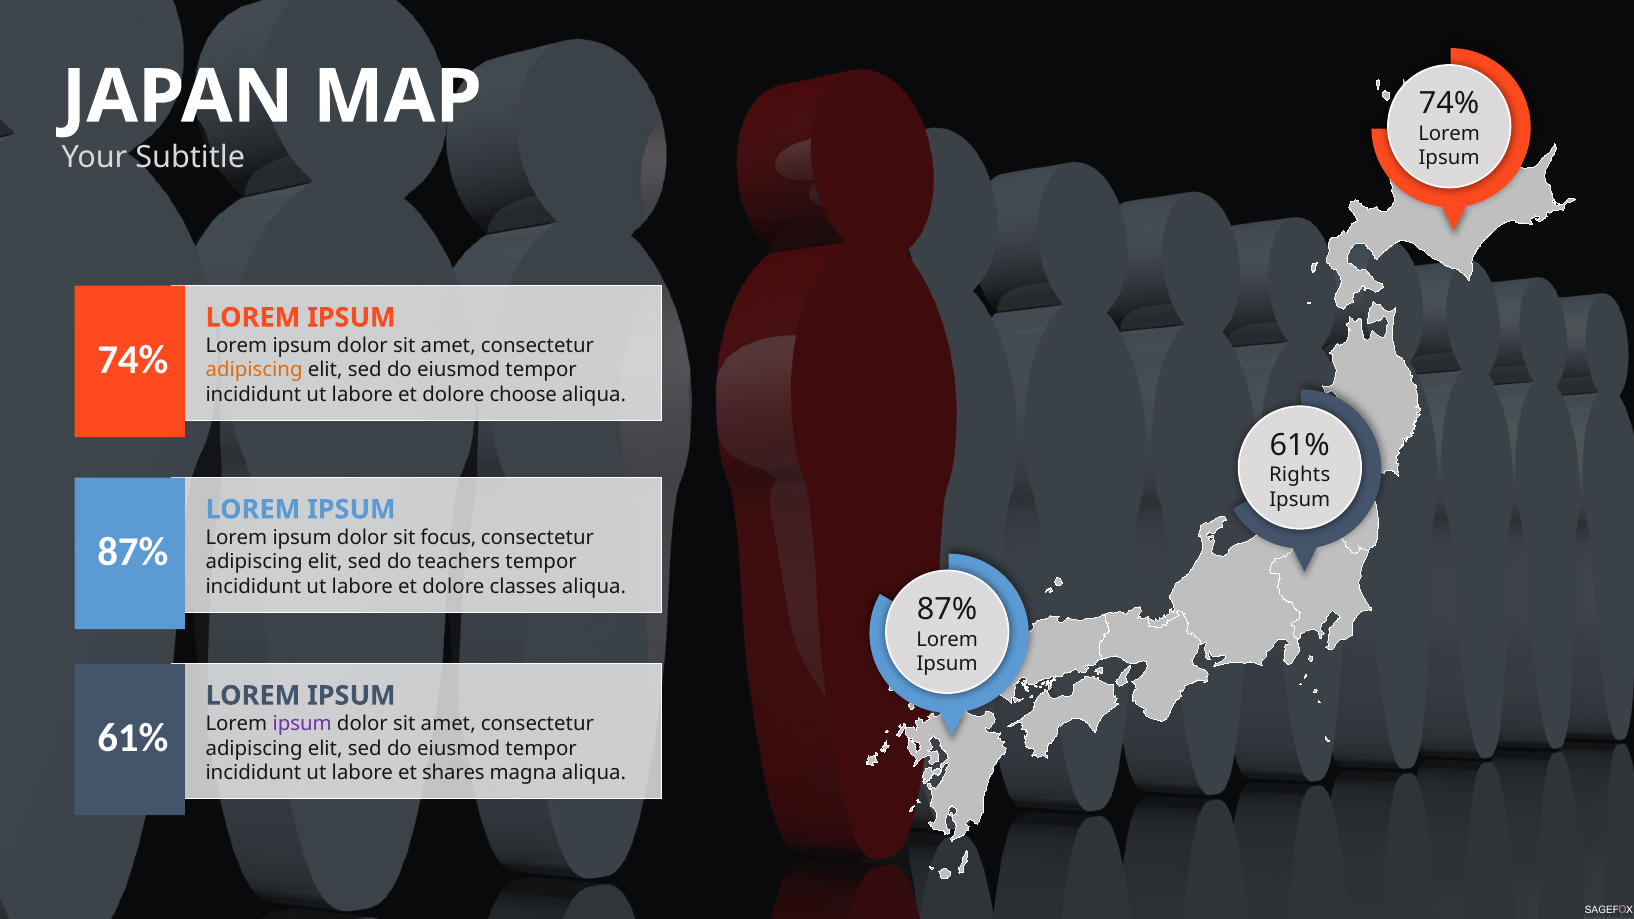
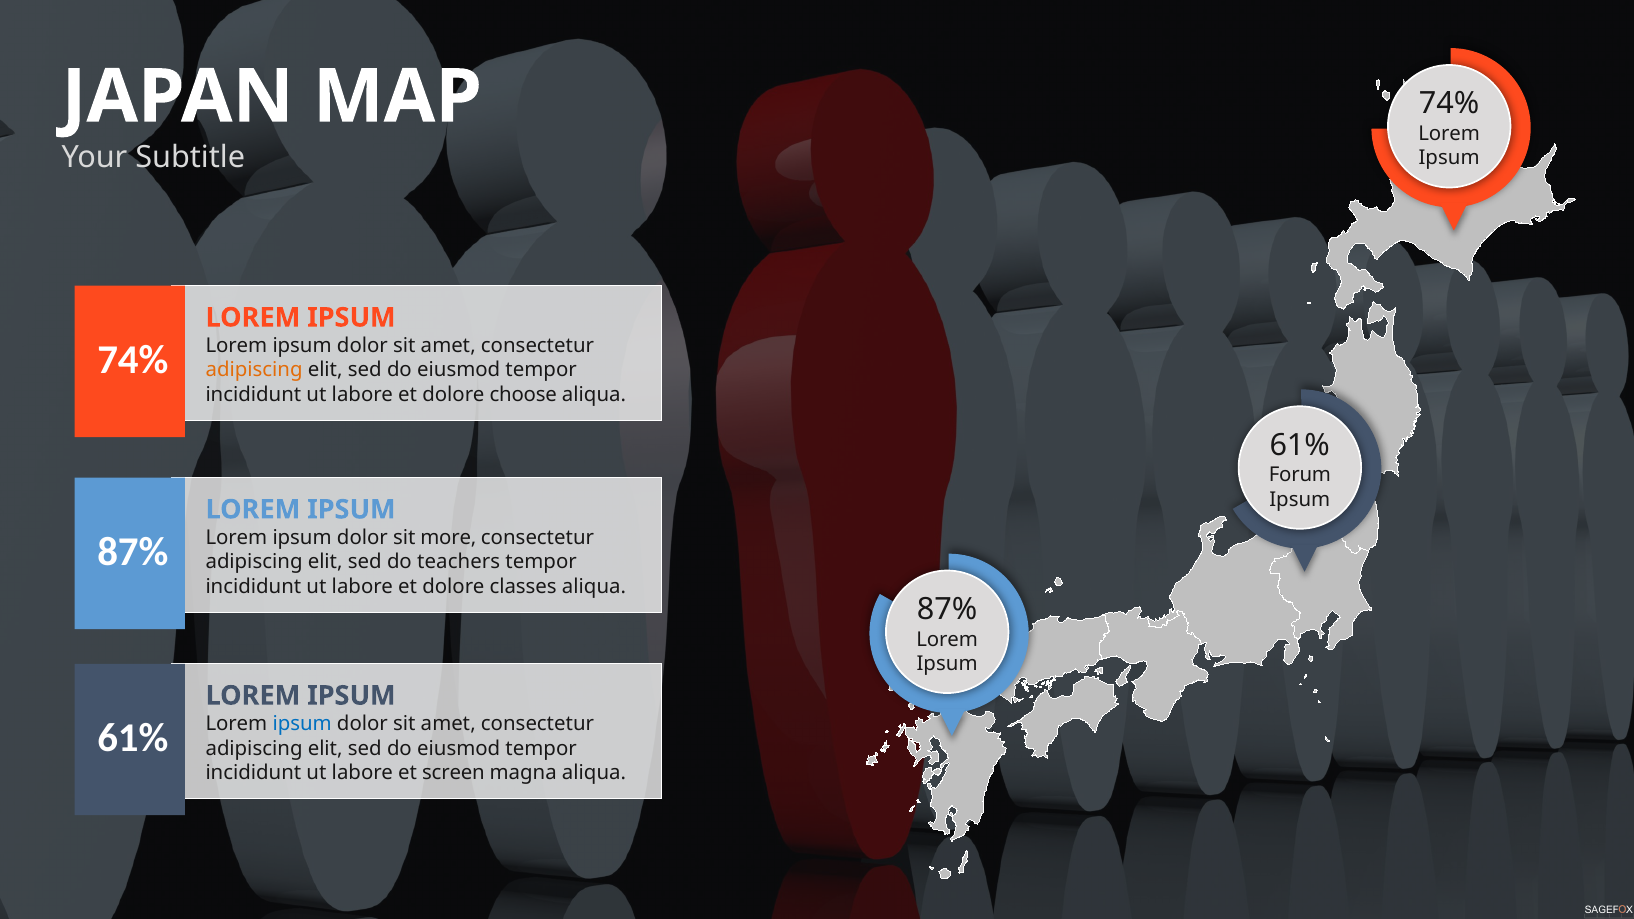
Rights: Rights -> Forum (1300, 475)
focus: focus -> more (448, 538)
ipsum colour: purple -> blue (302, 724)
shares: shares -> screen (453, 773)
